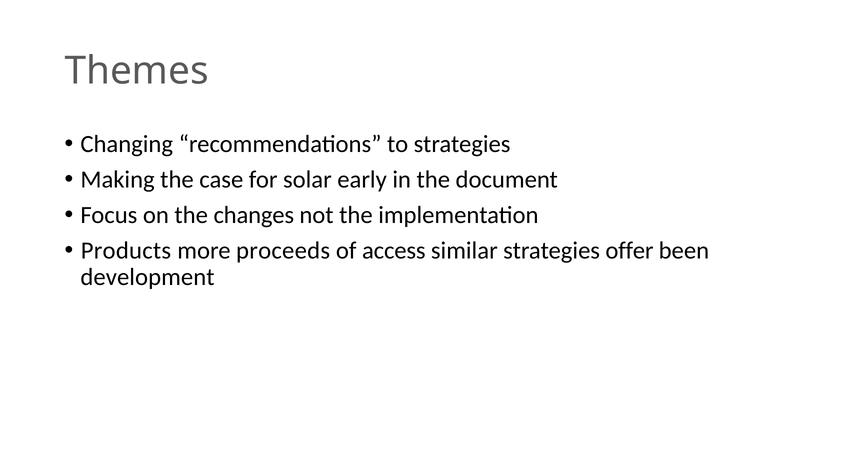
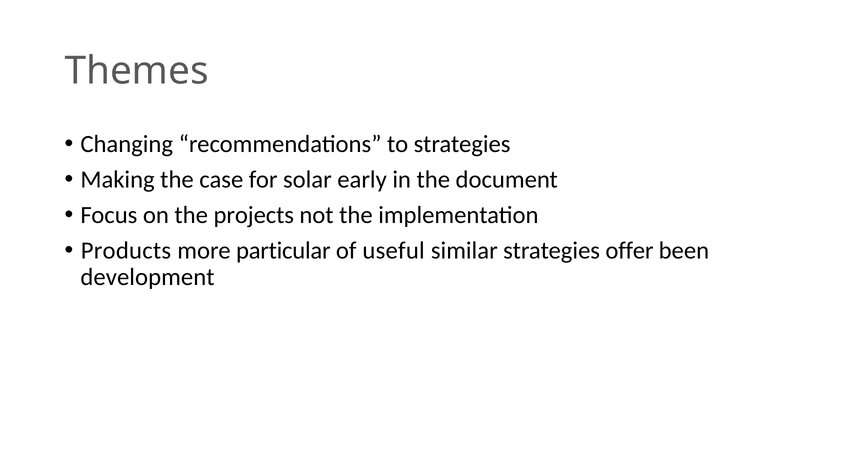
changes: changes -> projects (254, 215)
proceeds: proceeds -> particular (283, 251)
access: access -> useful (394, 251)
